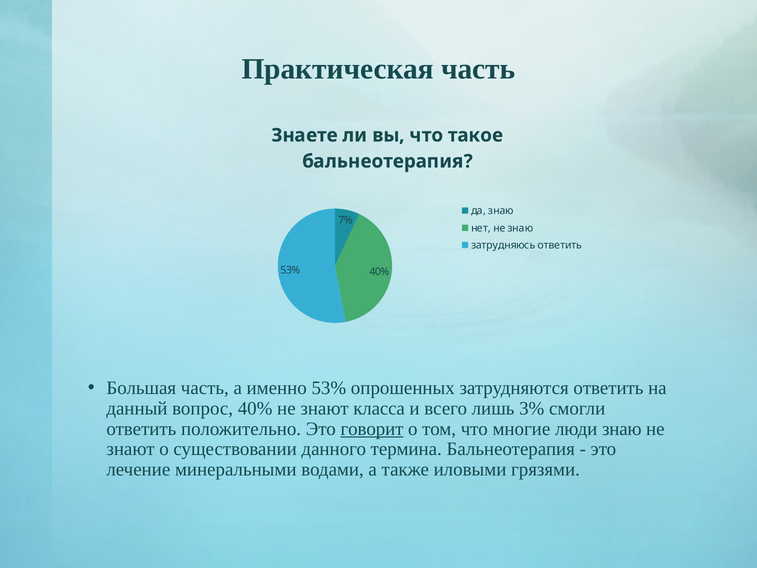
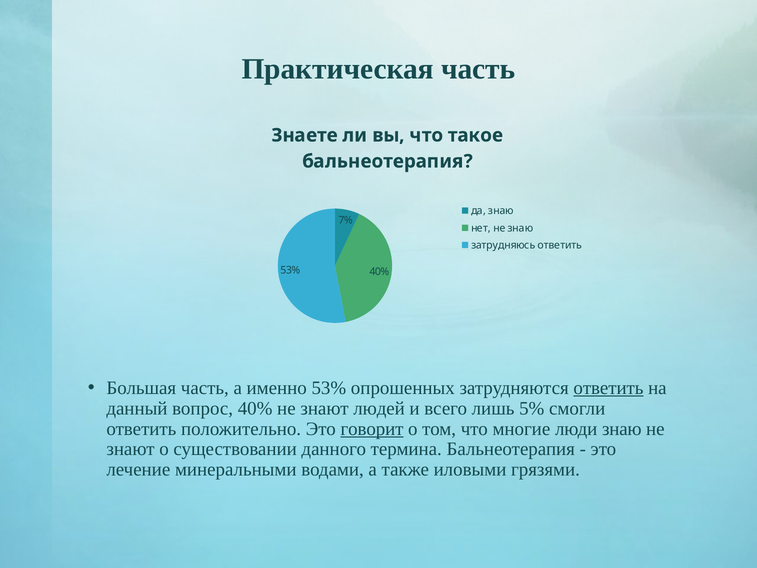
ответить underline: none -> present (608, 388)
класса: класса -> людей (379, 408)
3%: 3% -> 5% (532, 408)
